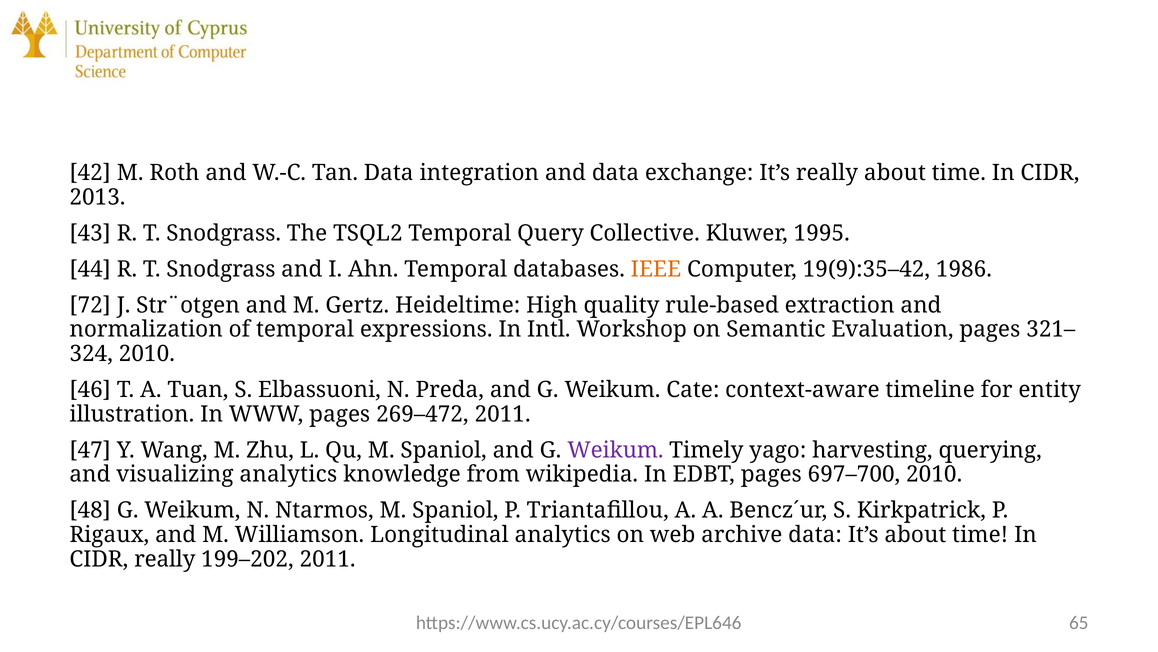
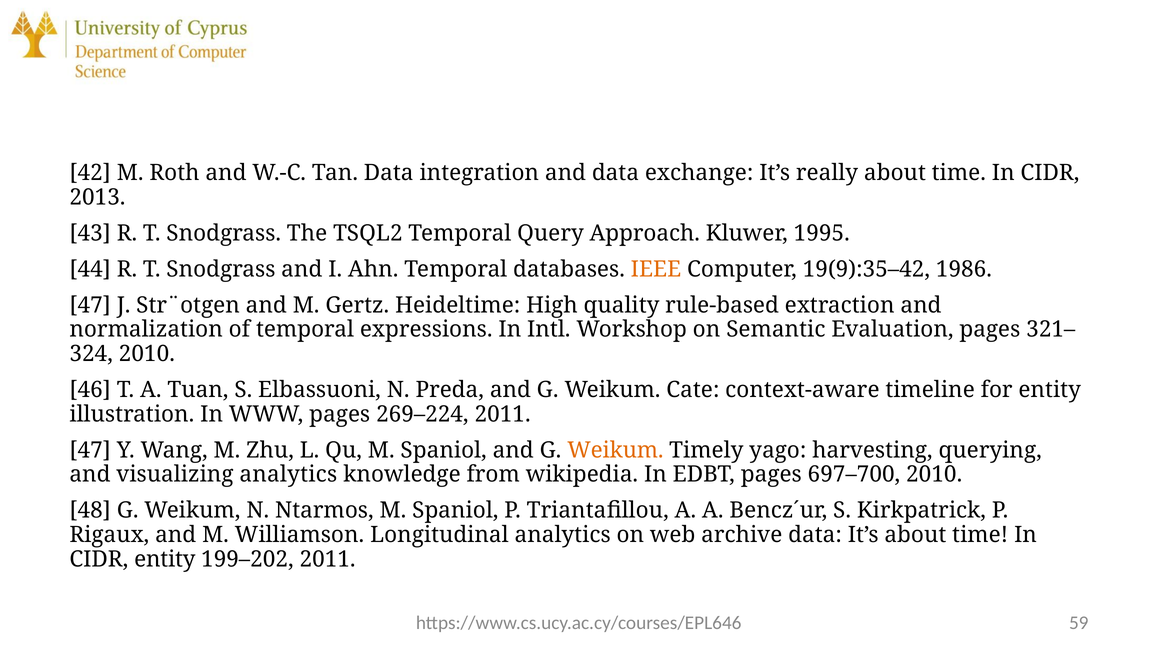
Collective: Collective -> Approach (645, 233)
72: 72 -> 47 (90, 305)
269–472: 269–472 -> 269–224 (422, 414)
Weikum colour: purple -> orange (615, 450)
CIDR really: really -> entity (165, 559)
65: 65 -> 59 (1079, 622)
